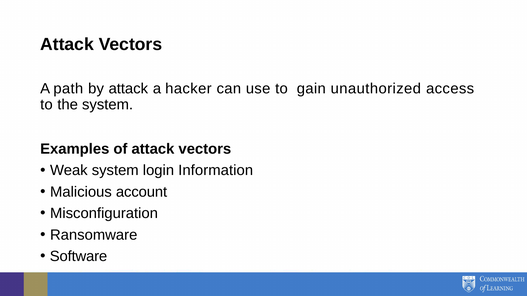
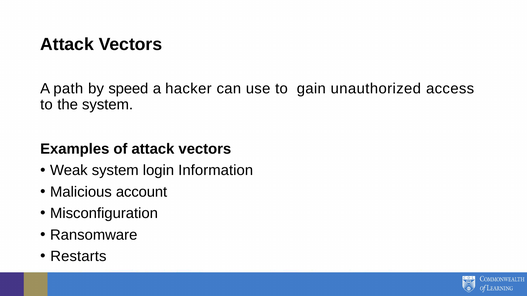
by attack: attack -> speed (128, 89)
Software: Software -> Restarts (78, 257)
